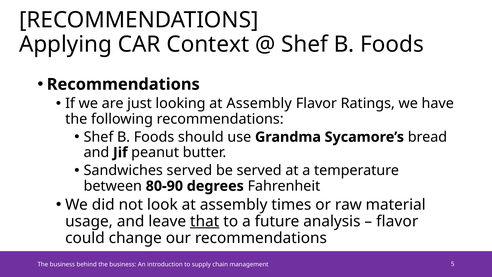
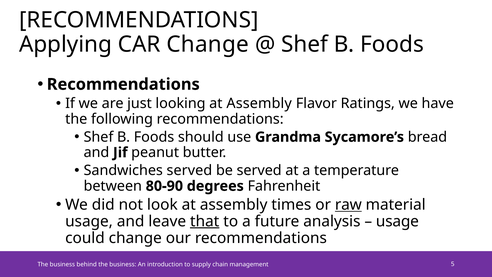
CAR Context: Context -> Change (208, 44)
raw underline: none -> present (348, 205)
flavor: flavor -> usage (397, 221)
